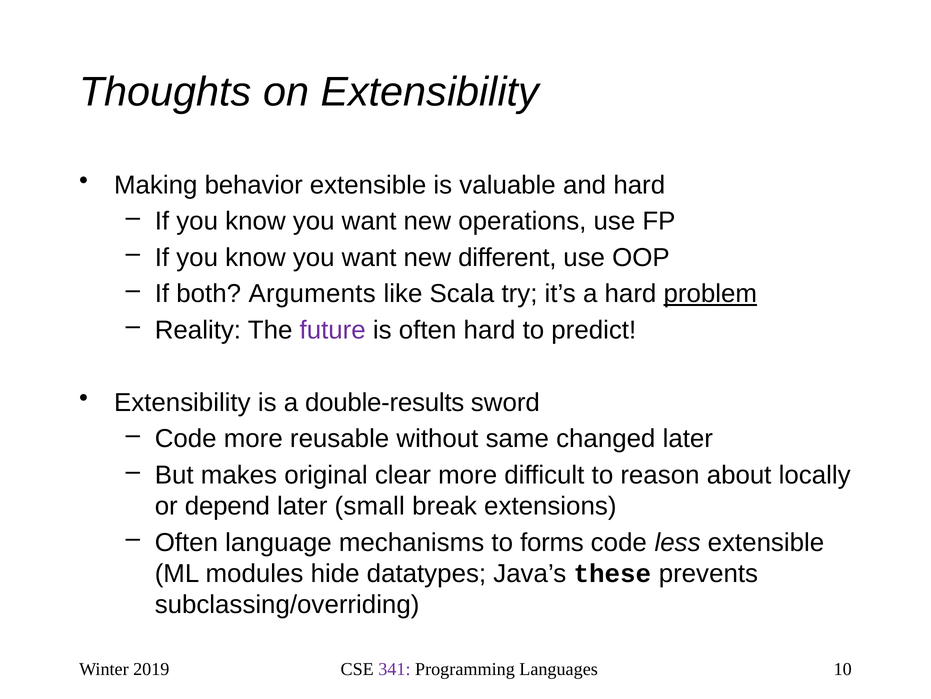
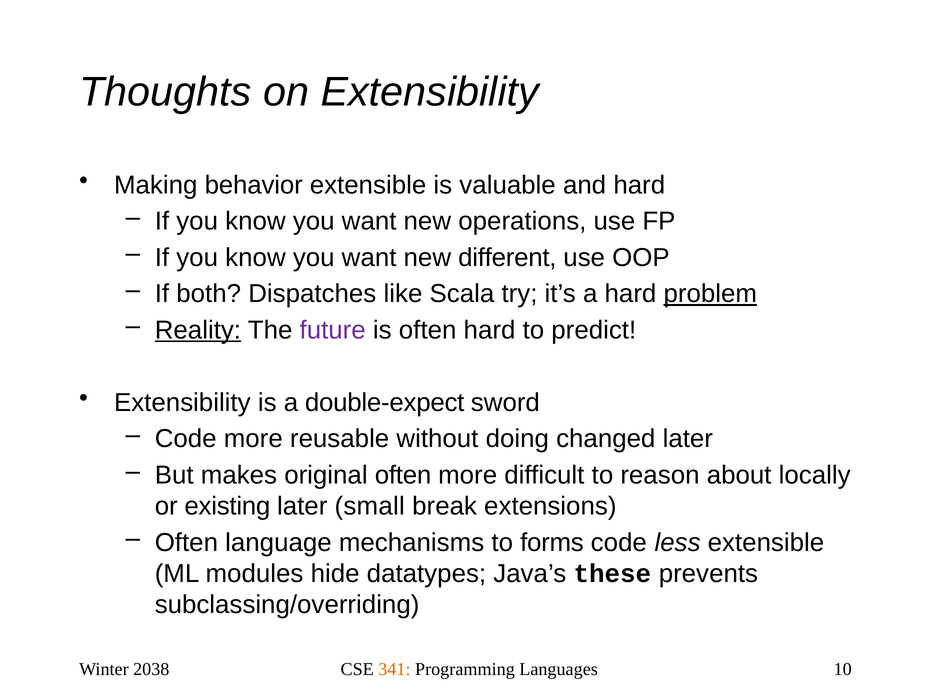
Arguments: Arguments -> Dispatches (312, 294)
Reality underline: none -> present (198, 330)
double-results: double-results -> double-expect (385, 402)
same: same -> doing (517, 438)
original clear: clear -> often (403, 475)
depend: depend -> existing (227, 506)
2019: 2019 -> 2038 (151, 668)
341 colour: purple -> orange (394, 668)
